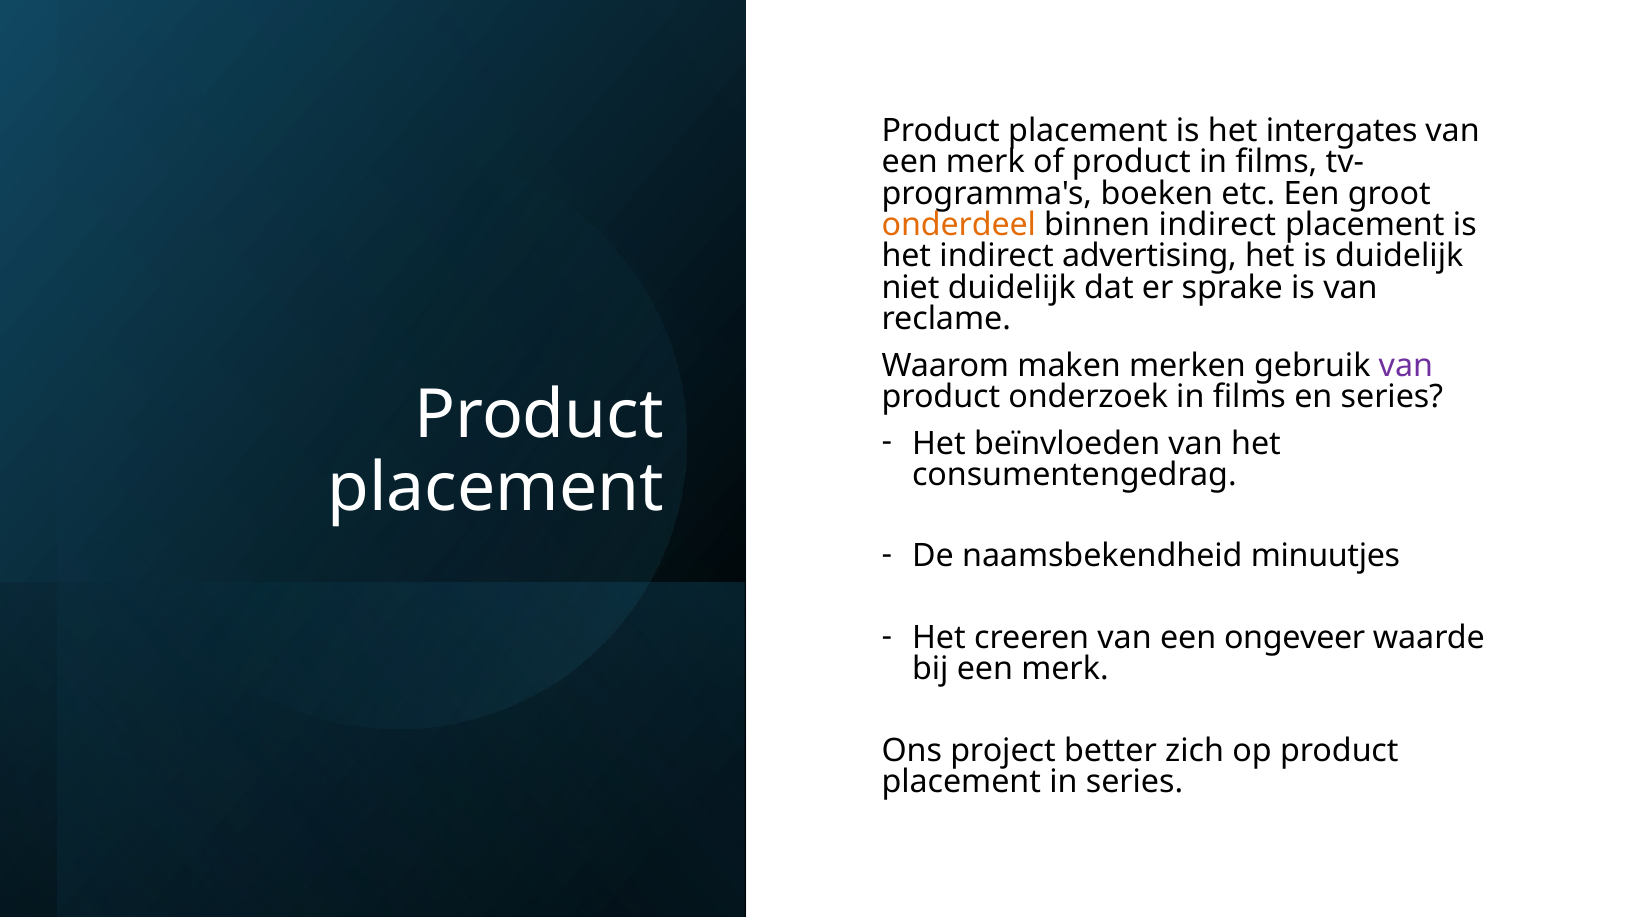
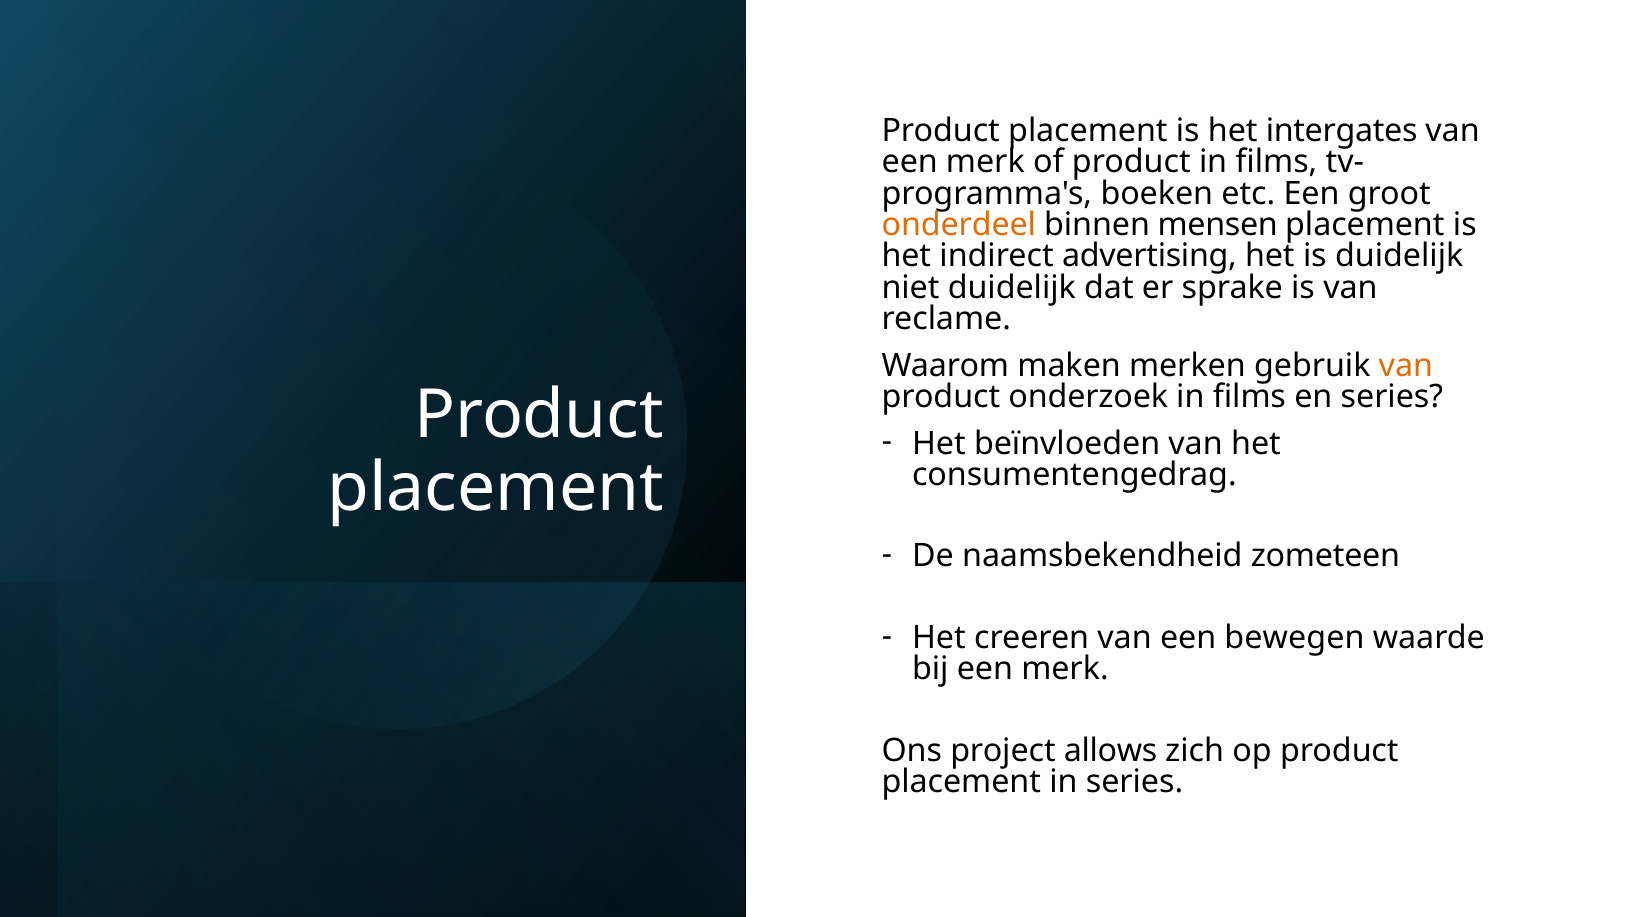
binnen indirect: indirect -> mensen (1218, 225)
van colour: purple -> orange (1406, 366)
minuutjes: minuutjes -> zometeen (1325, 556)
ongeveer: ongeveer -> bewegen (1294, 638)
better: better -> allows (1111, 750)
